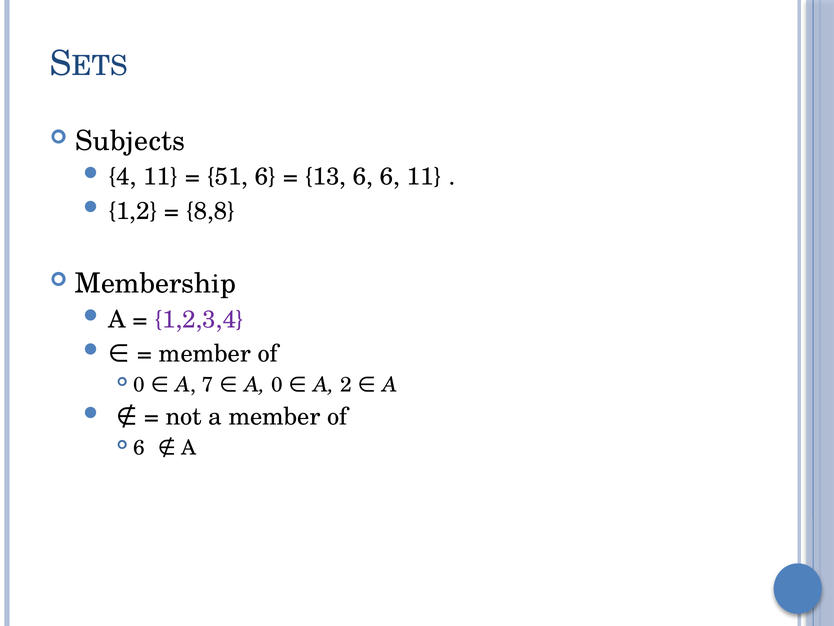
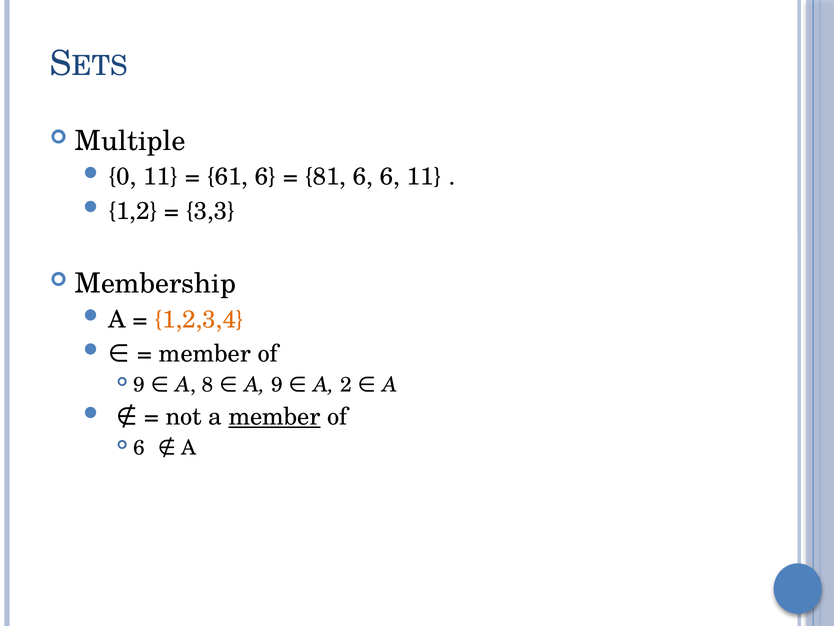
Subjects: Subjects -> Multiple (130, 141)
4: 4 -> 0 (122, 177)
51: 51 -> 61 (227, 177)
13: 13 -> 81 (325, 177)
8,8: 8,8 -> 3,3 (211, 211)
1,2,3,4 colour: purple -> orange (199, 319)
0: 0 -> 9 (139, 384)
7: 7 -> 8 (208, 384)
A 0: 0 -> 9 (277, 384)
member underline: none -> present (275, 417)
